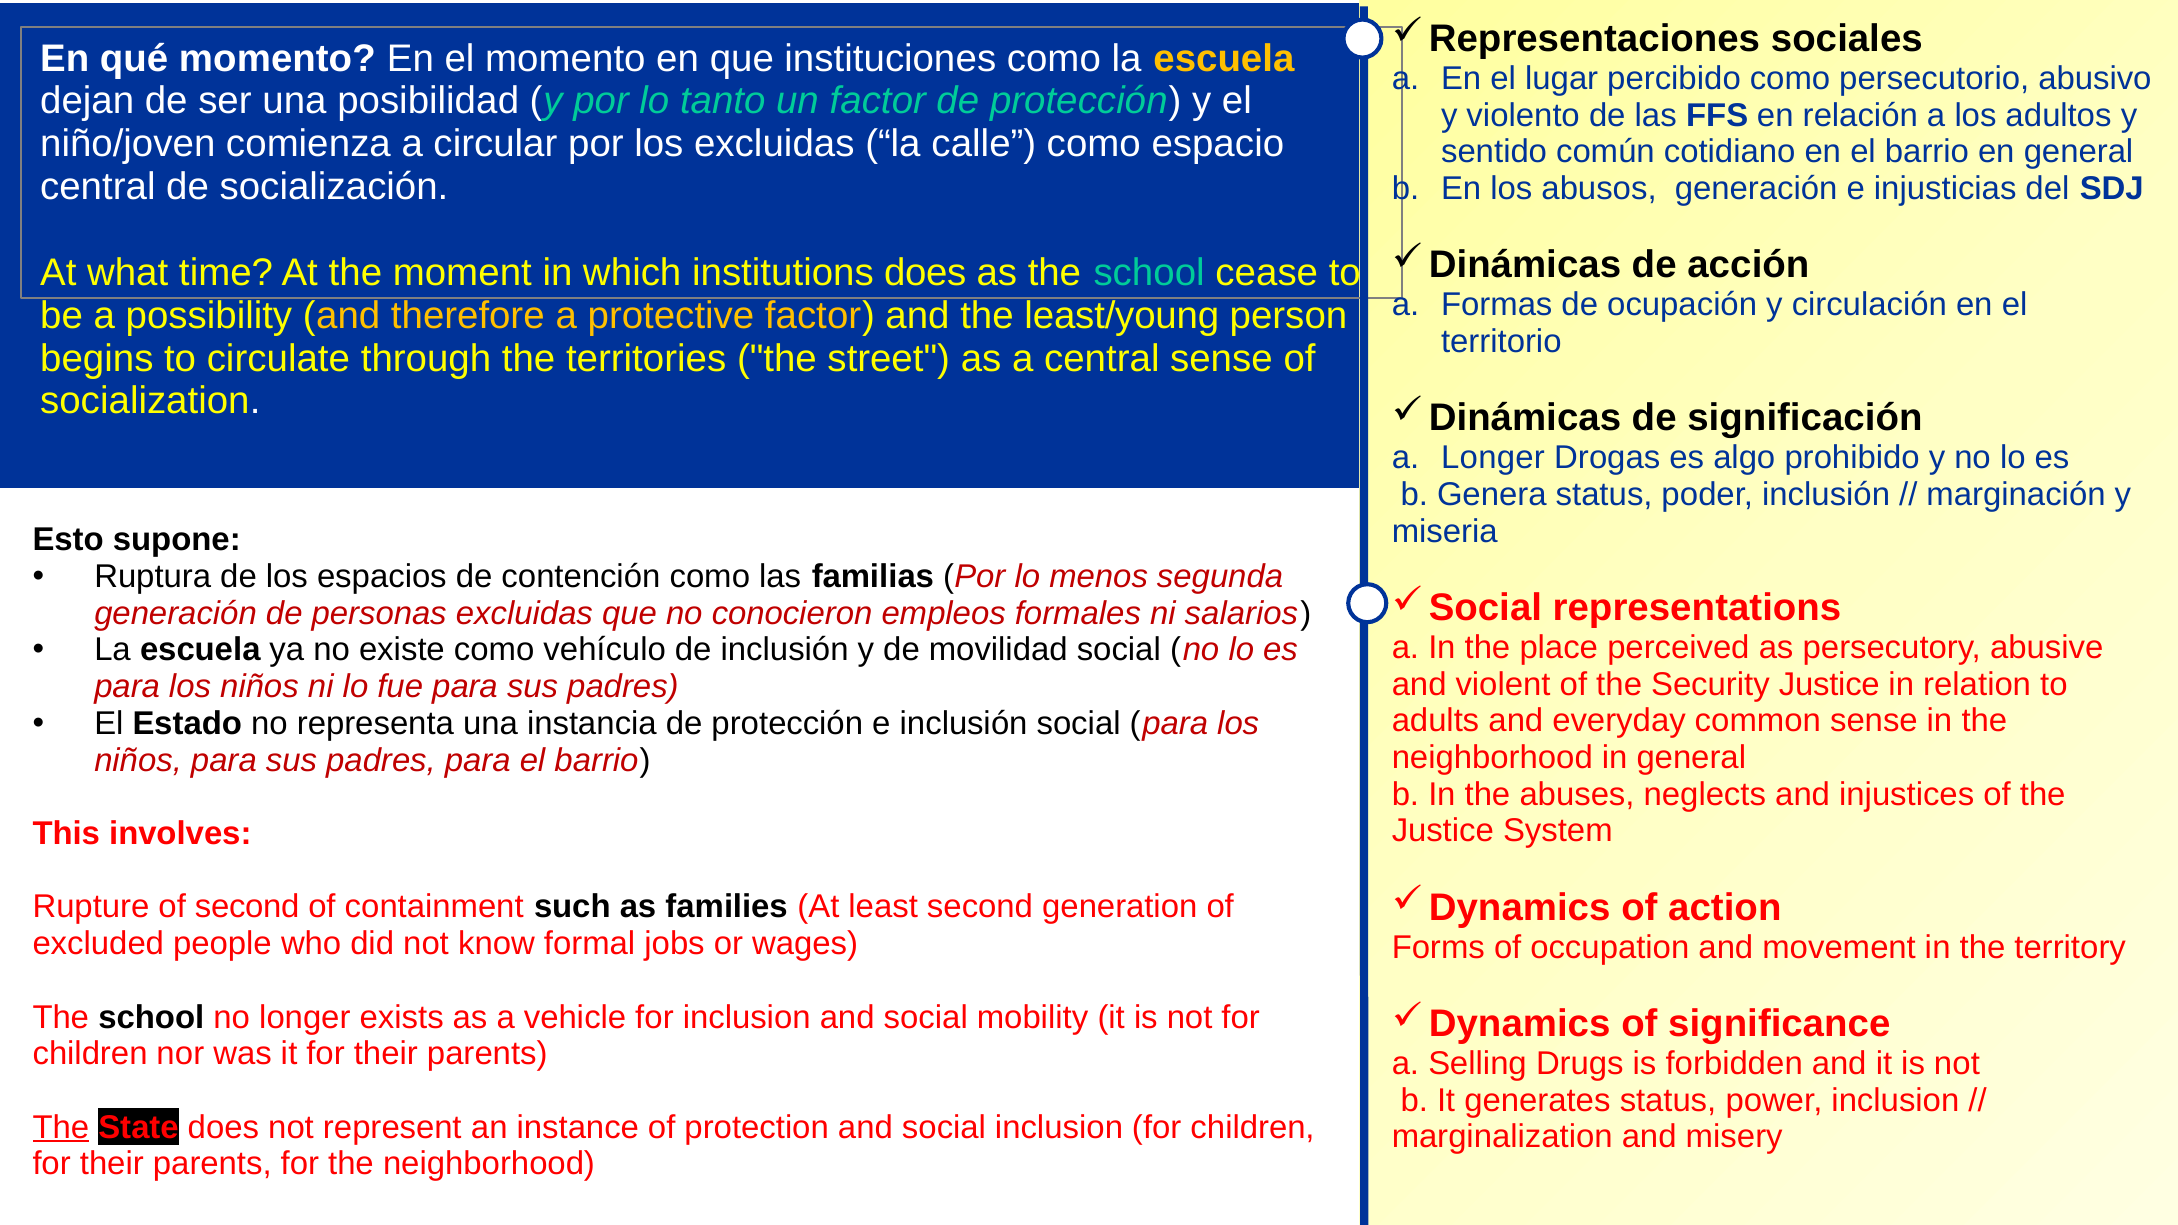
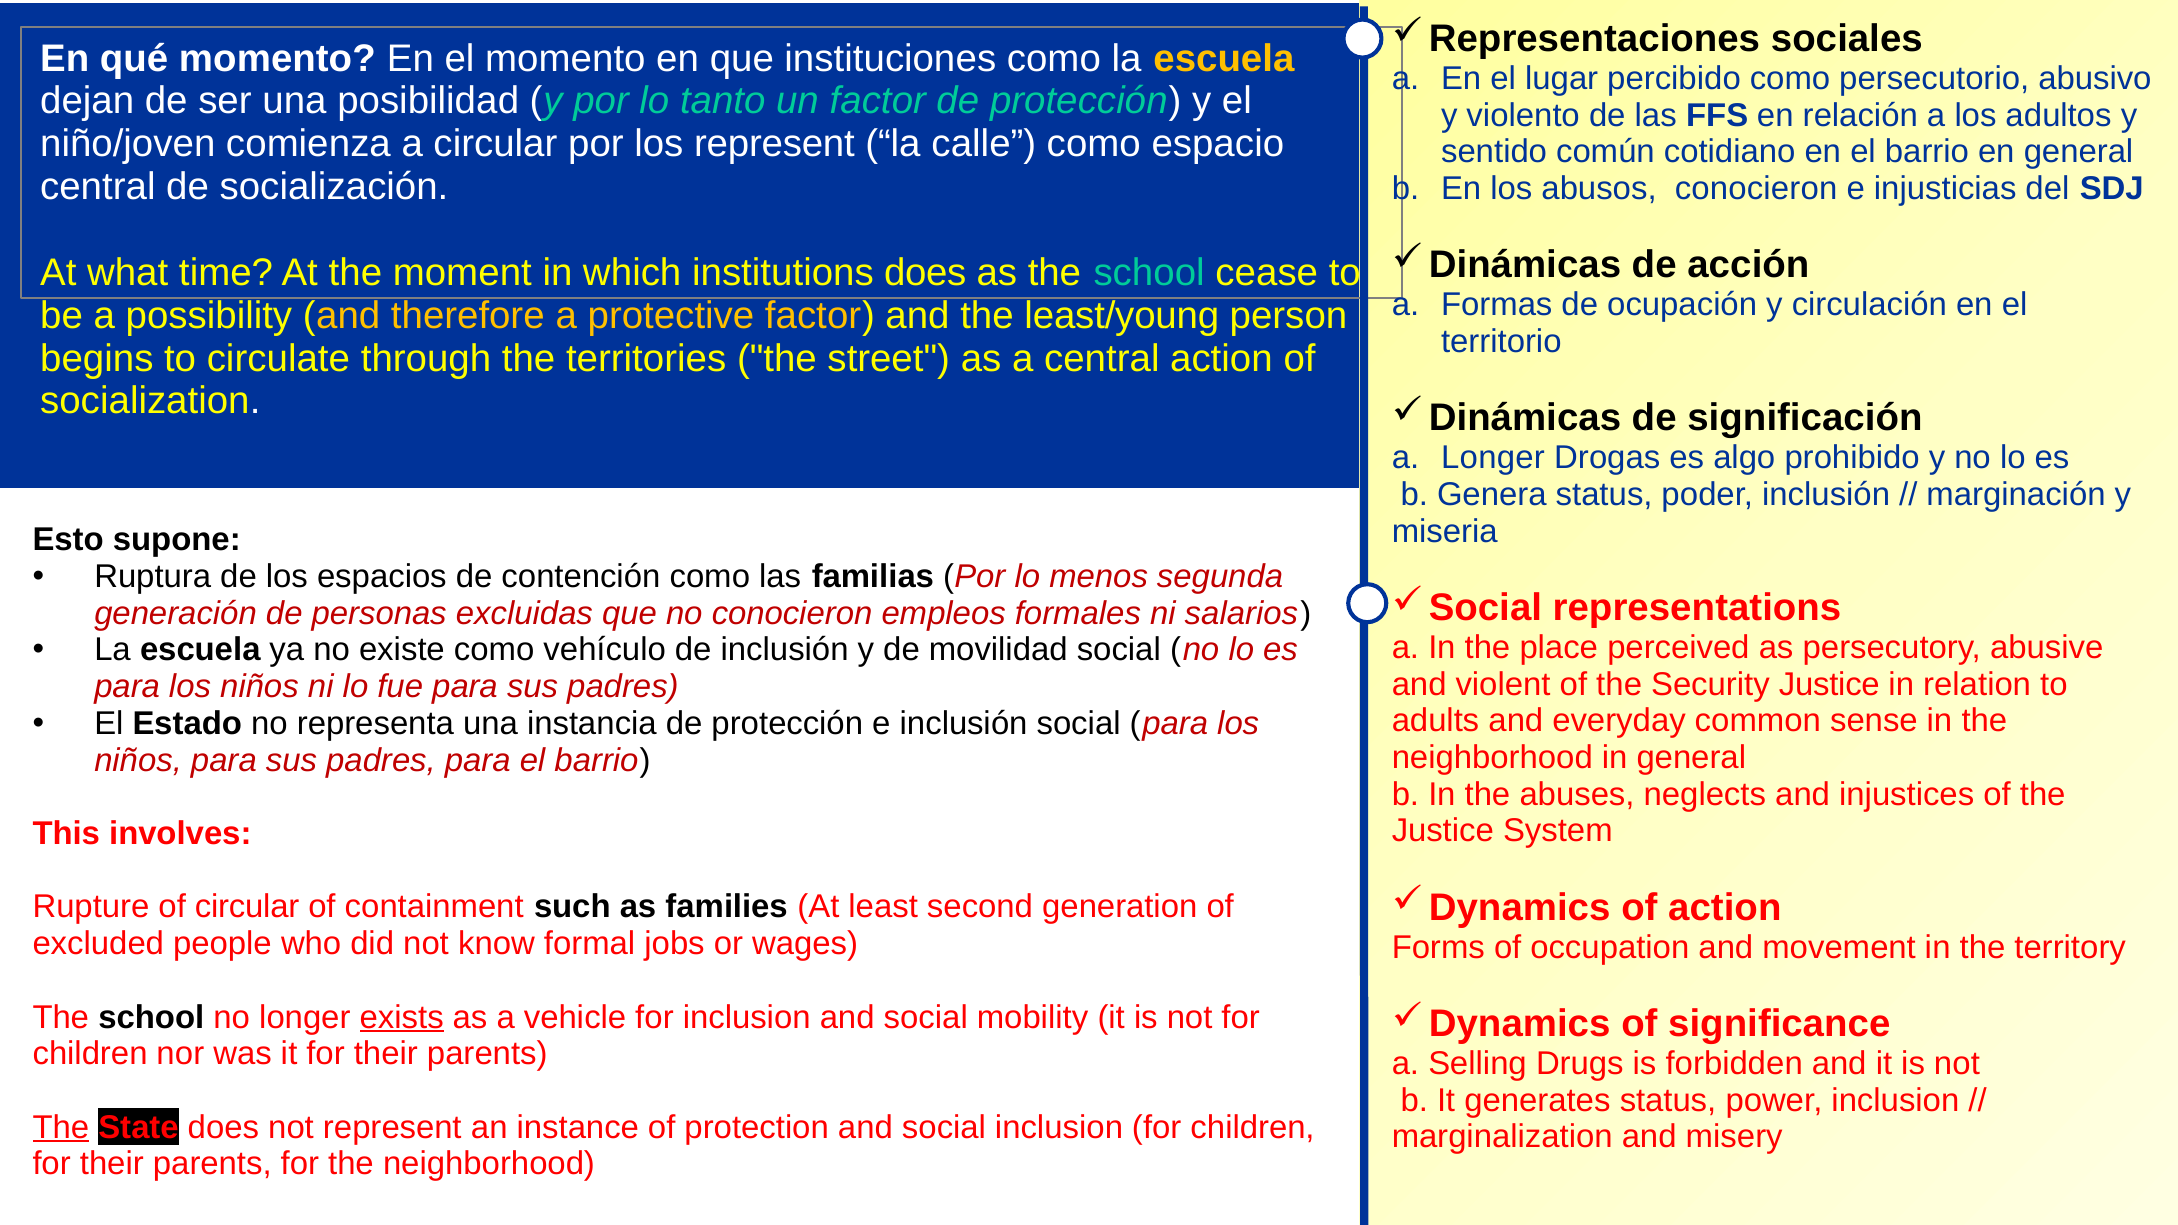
los excluidas: excluidas -> represent (774, 144)
abusos generación: generación -> conocieron (1756, 189)
central sense: sense -> action (1221, 358)
of second: second -> circular (247, 907)
exists underline: none -> present (402, 1017)
